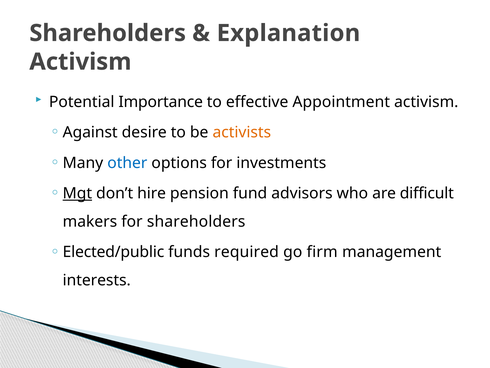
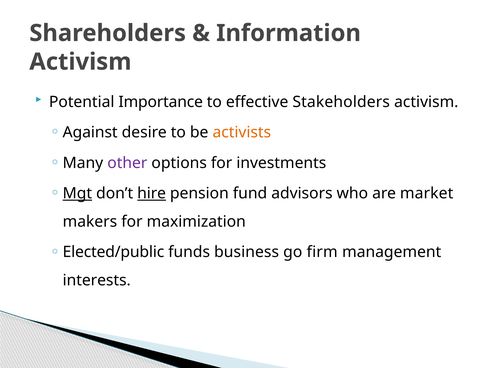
Explanation: Explanation -> Information (289, 33)
Appointment: Appointment -> Stakeholders (341, 102)
other colour: blue -> purple (127, 163)
hire underline: none -> present (152, 193)
difficult: difficult -> market (427, 193)
for shareholders: shareholders -> maximization (196, 221)
required: required -> business (247, 252)
